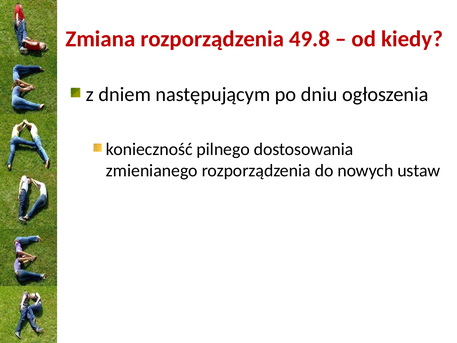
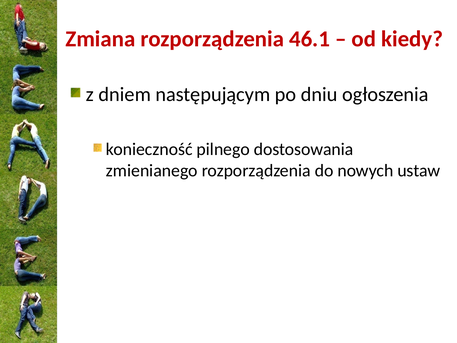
49.8: 49.8 -> 46.1 (310, 39)
